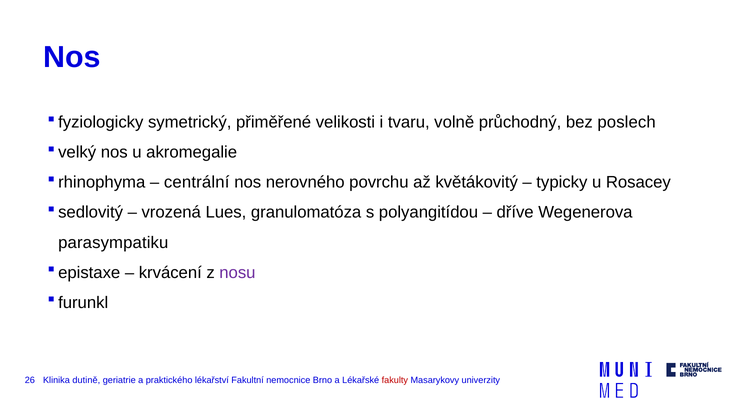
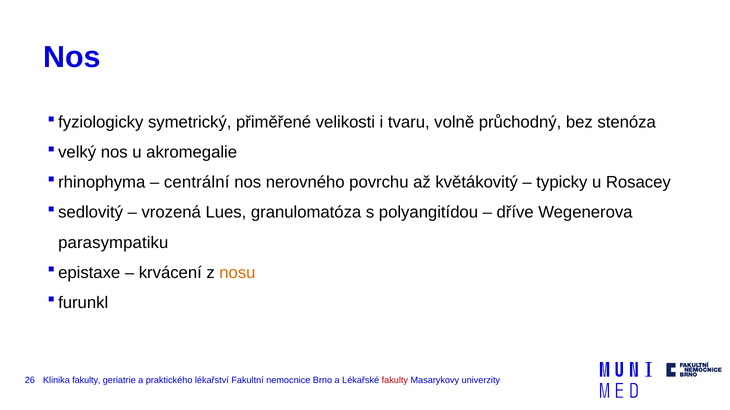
poslech: poslech -> stenóza (627, 123)
nosu colour: purple -> orange (237, 273)
Klinika dutině: dutině -> fakulty (86, 381)
